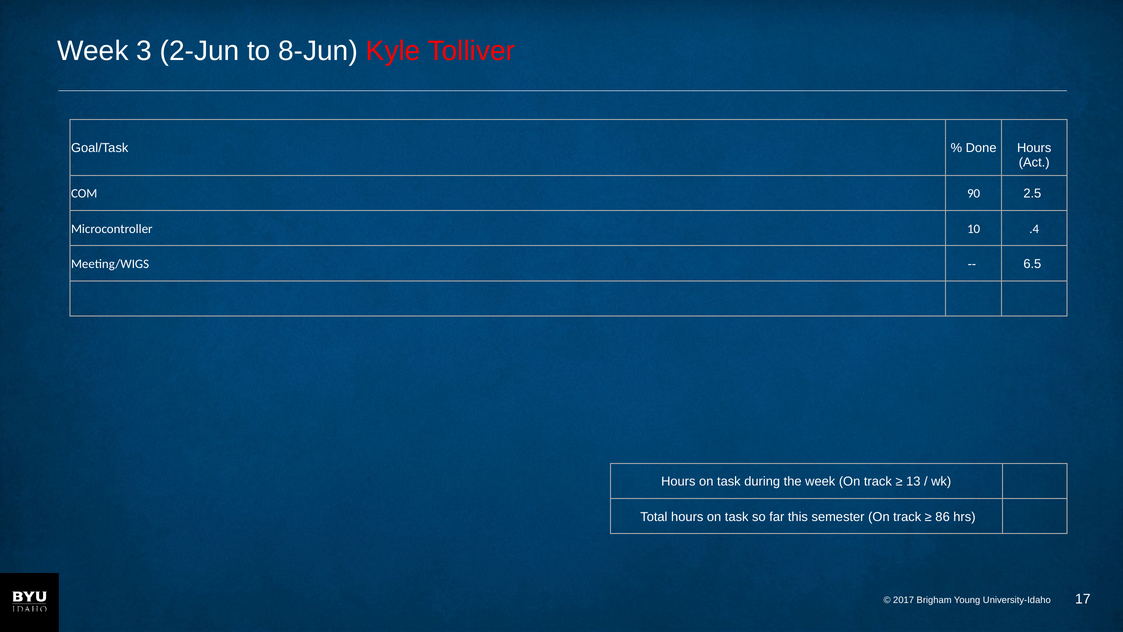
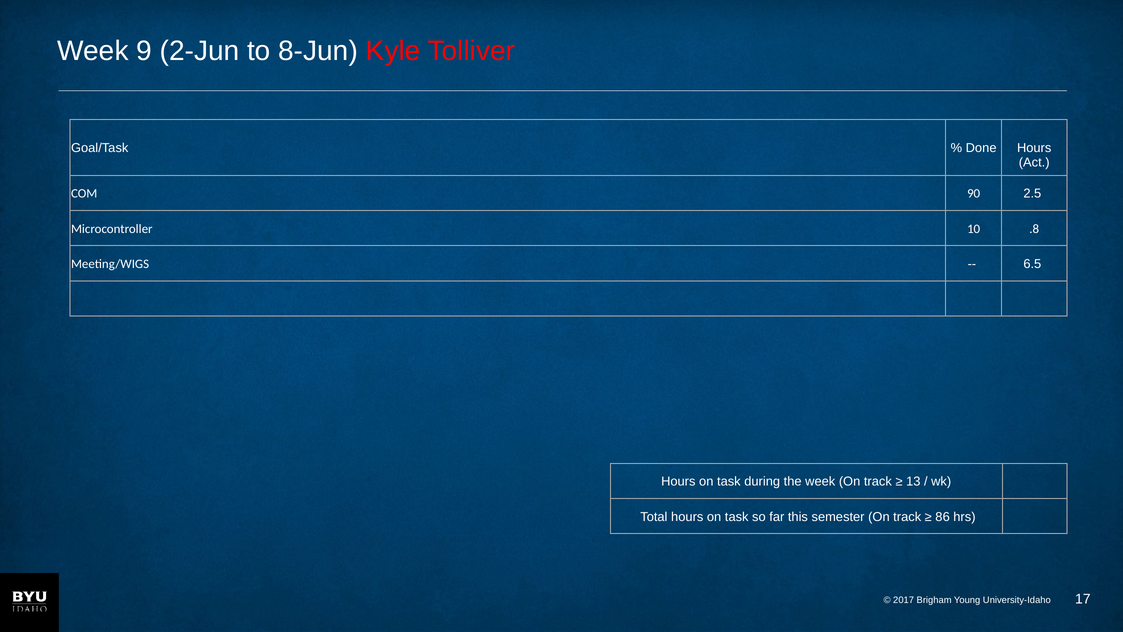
3: 3 -> 9 (144, 51)
.4: .4 -> .8 (1034, 229)
